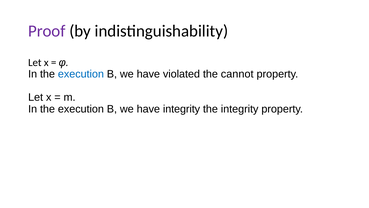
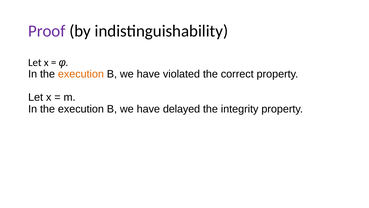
execution colour: blue -> orange (81, 74)
cannot: cannot -> correct (237, 74)
have integrity: integrity -> delayed (182, 109)
